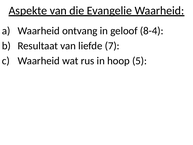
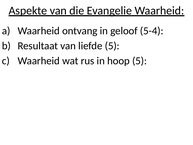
8-4: 8-4 -> 5-4 (152, 31)
liefde 7: 7 -> 5 (112, 46)
